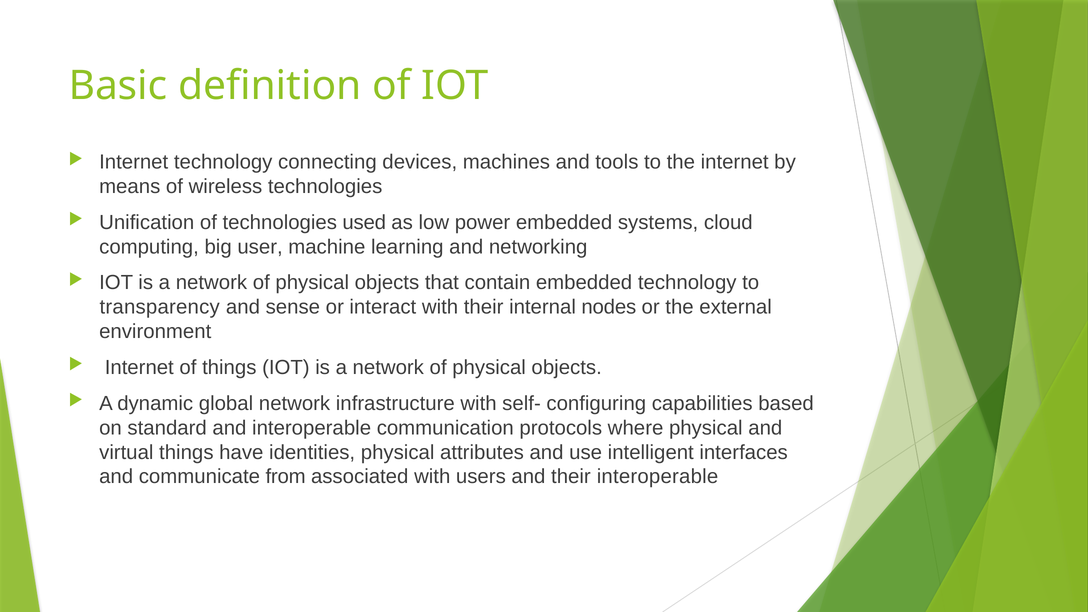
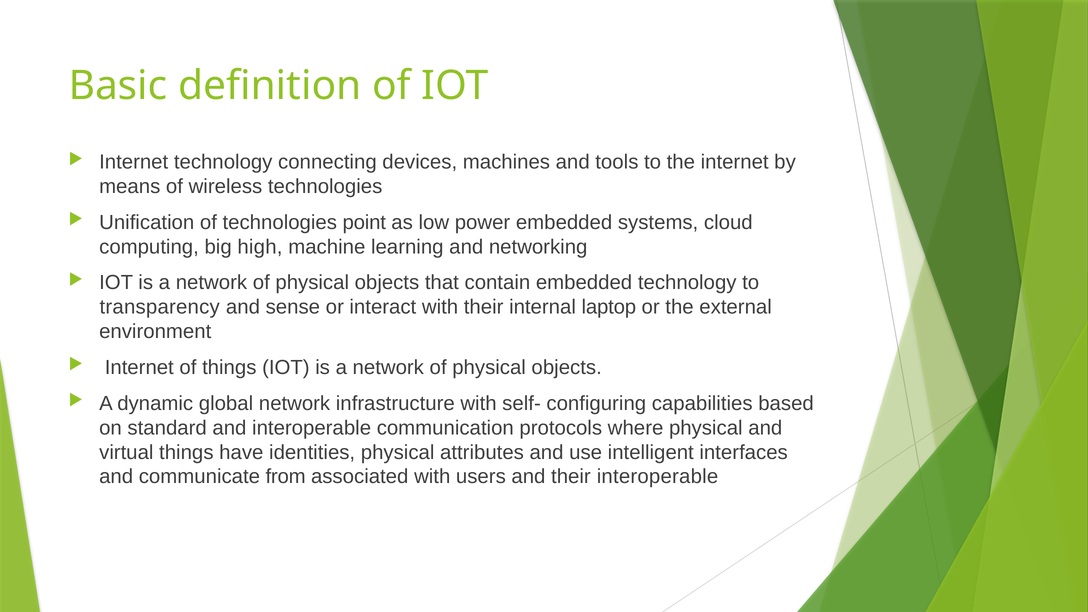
used: used -> point (364, 222)
user: user -> high (260, 247)
nodes: nodes -> laptop (609, 307)
